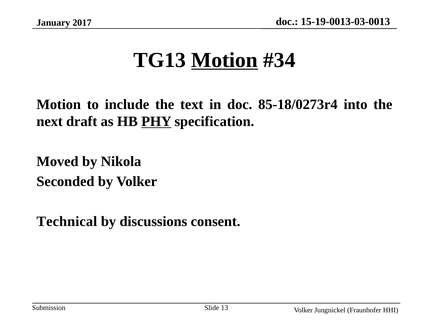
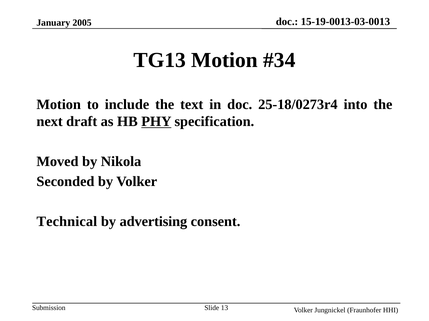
2017: 2017 -> 2005 (82, 23)
Motion underline: present -> none (225, 60)
85-18/0273r4: 85-18/0273r4 -> 25-18/0273r4 (298, 105)
discussions: discussions -> advertising (153, 222)
